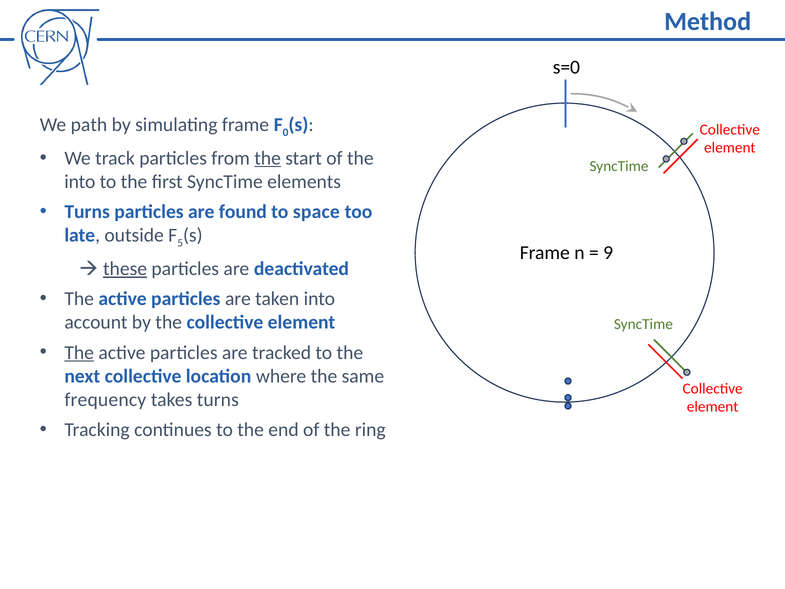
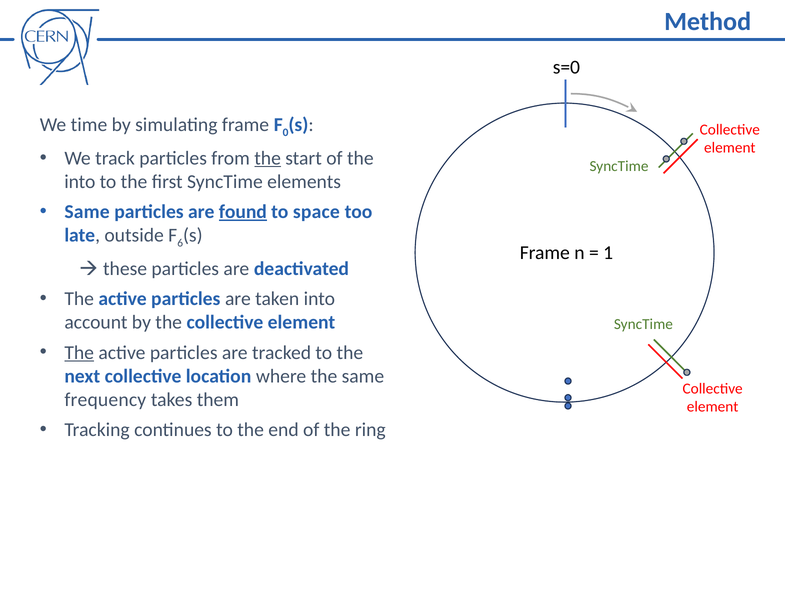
path: path -> time (89, 125)
Turns: Turns -> Same (87, 212)
found underline: none -> present (243, 212)
5: 5 -> 6 (180, 243)
9: 9 -> 1 (608, 252)
these underline: present -> none (125, 269)
takes turns: turns -> them (218, 399)
